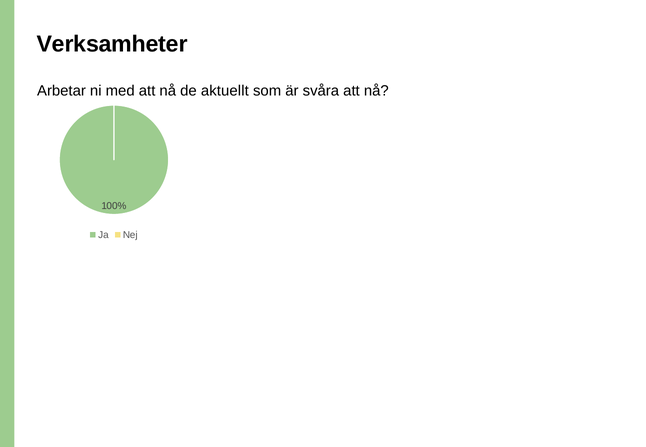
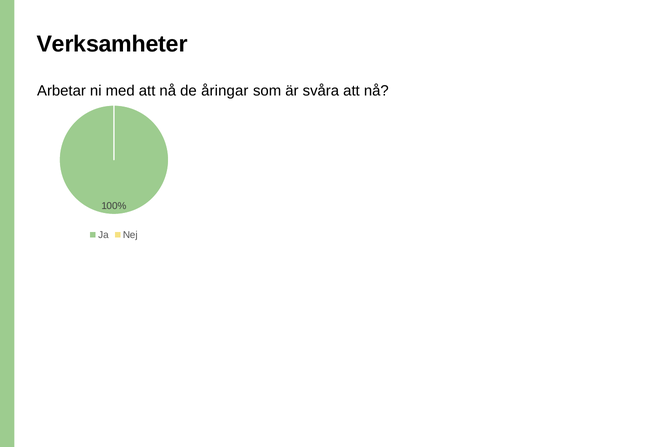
aktuellt: aktuellt -> åringar (225, 91)
